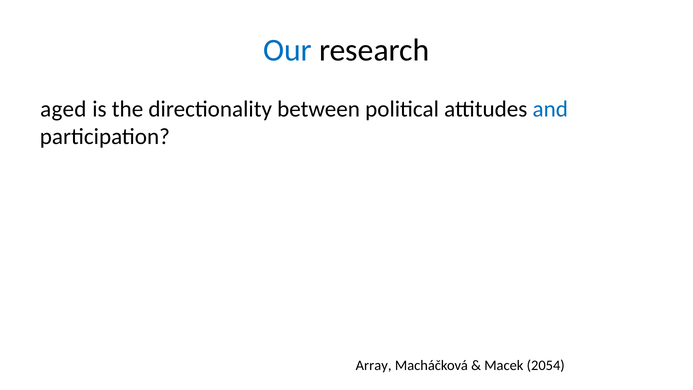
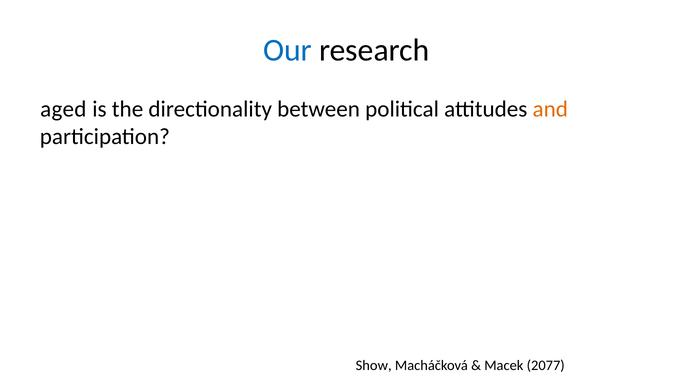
and colour: blue -> orange (550, 109)
Array: Array -> Show (374, 365)
2054: 2054 -> 2077 (546, 365)
